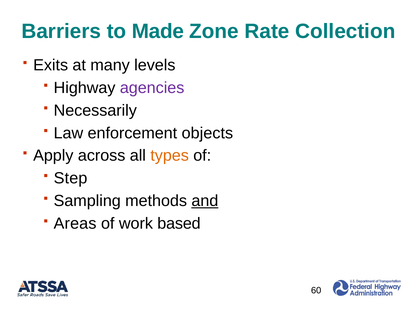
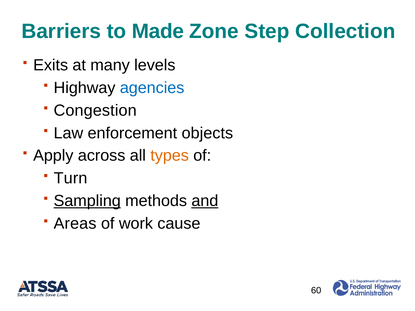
Rate: Rate -> Step (267, 32)
agencies colour: purple -> blue (152, 88)
Necessarily: Necessarily -> Congestion (95, 111)
Step: Step -> Turn (71, 178)
Sampling underline: none -> present (87, 201)
based: based -> cause (179, 224)
